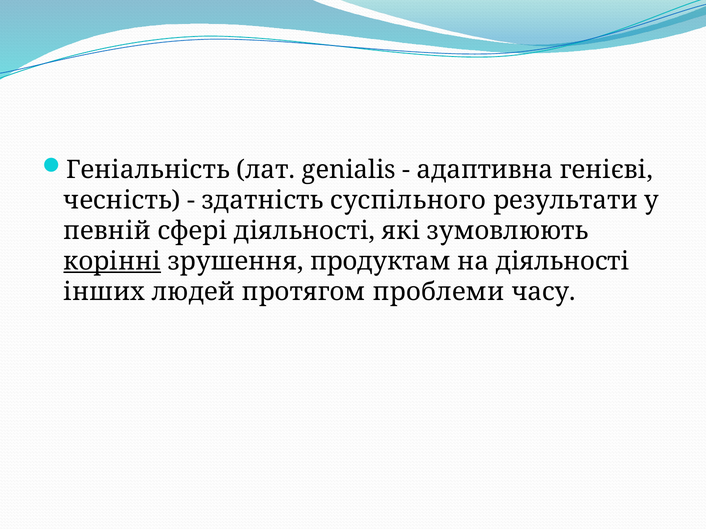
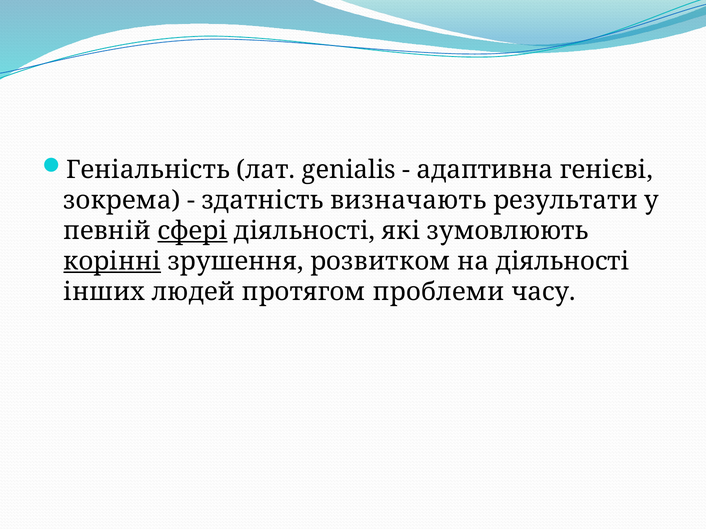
чесність: чесність -> зокрема (122, 201)
суспільного: суспільного -> визначають (408, 201)
сфері underline: none -> present (193, 231)
продуктам: продуктам -> розвитком (380, 262)
